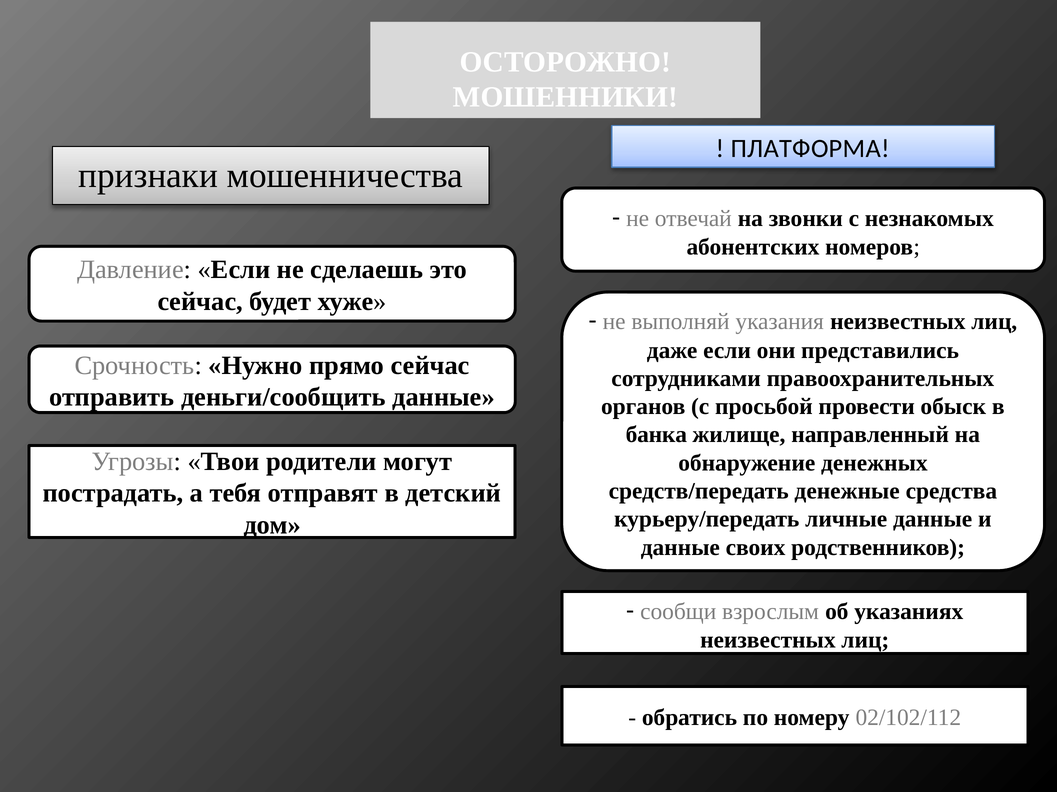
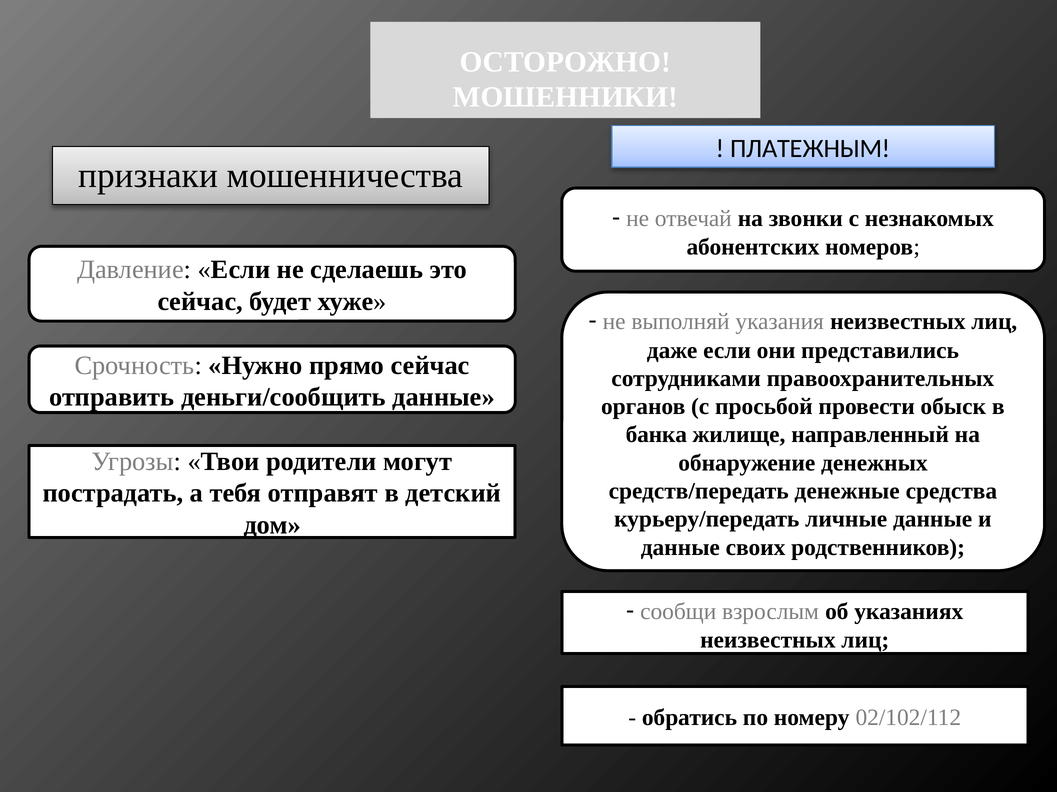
ПЛАТФОРМА: ПЛАТФОРМА -> ПЛАТЕЖНЫМ (810, 148)
